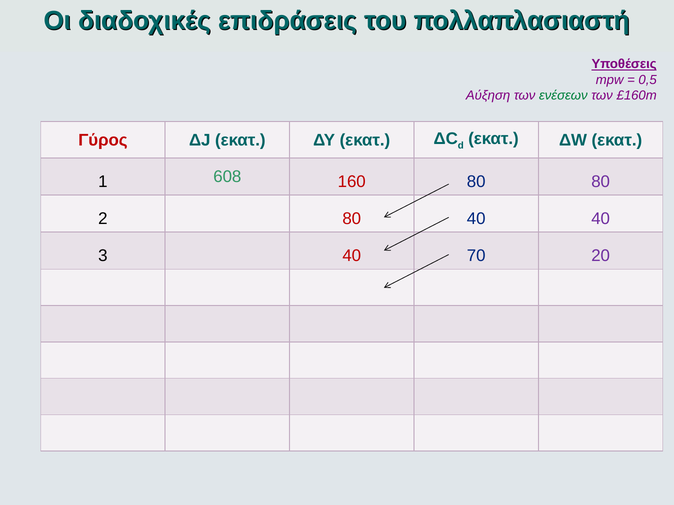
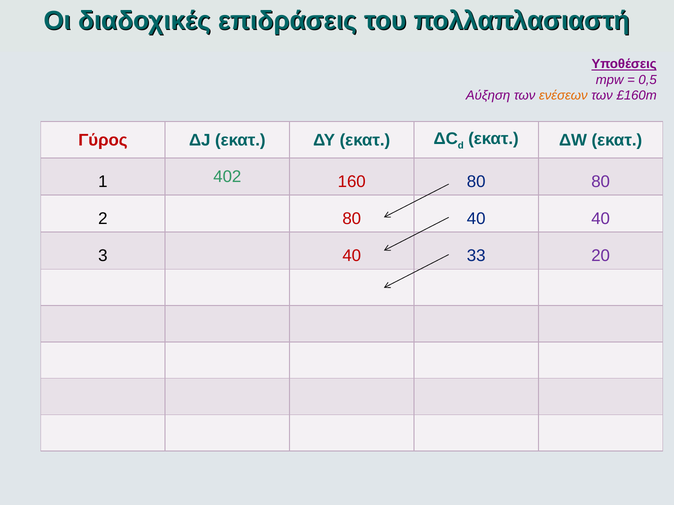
ενέσεων colour: green -> orange (563, 96)
608: 608 -> 402 (227, 177)
70: 70 -> 33 (476, 256)
